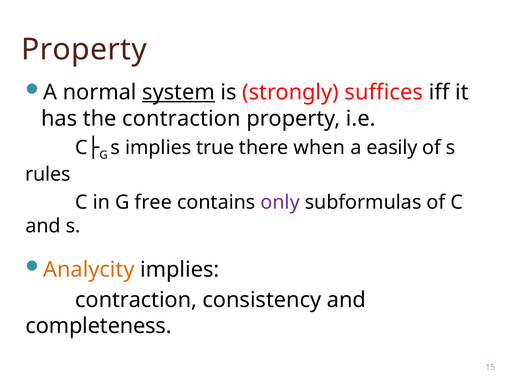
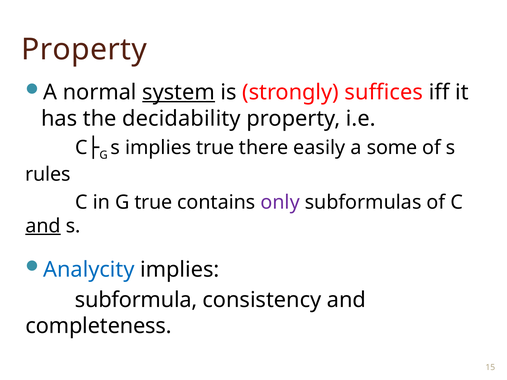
the contraction: contraction -> decidability (181, 119)
when: when -> easily (319, 148)
easily: easily -> some (392, 148)
G free: free -> true (153, 202)
and underline: none -> present (43, 226)
Analycity colour: orange -> blue (89, 270)
contraction: contraction -> subformula (136, 300)
